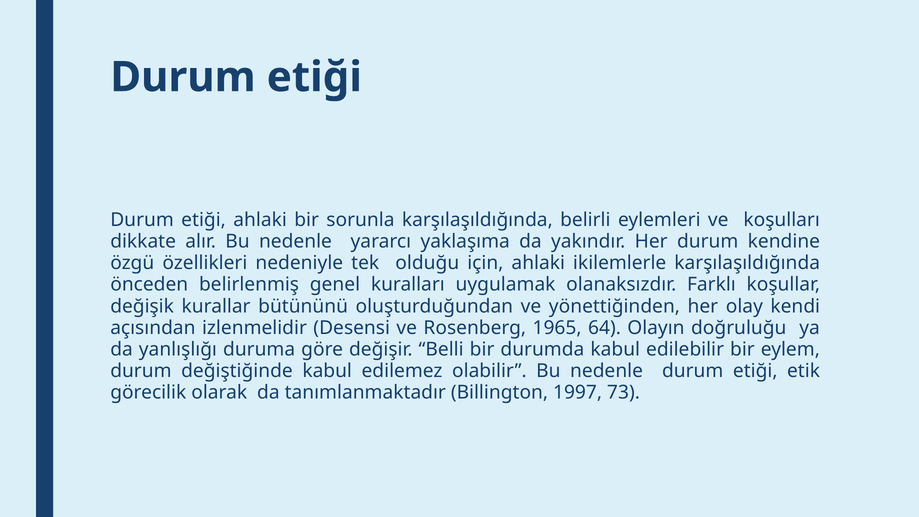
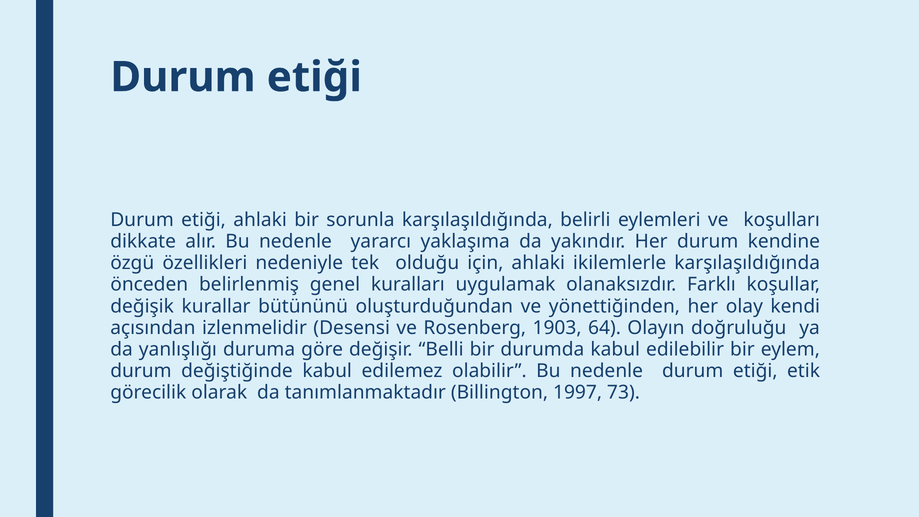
1965: 1965 -> 1903 (557, 328)
